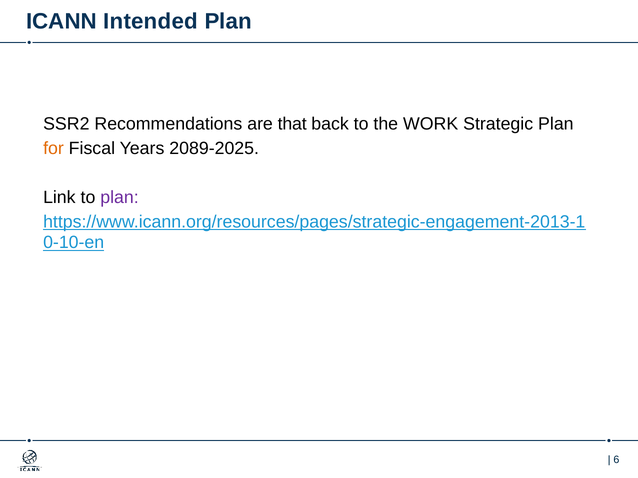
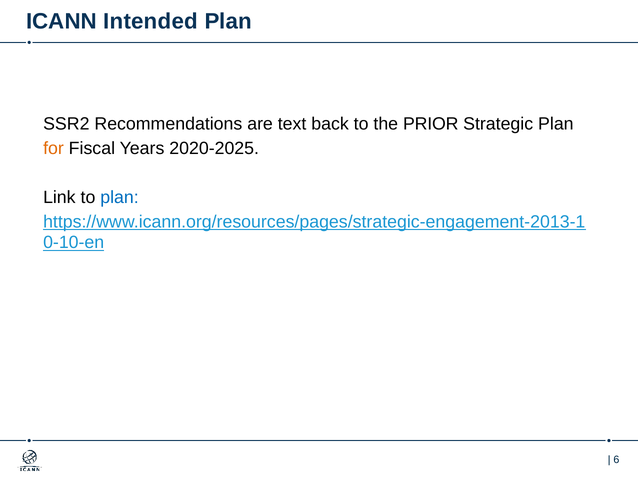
that: that -> text (292, 124)
WORK: WORK -> PRIOR (431, 124)
2089-2025: 2089-2025 -> 2020-2025 (214, 149)
plan colour: purple -> blue (120, 197)
